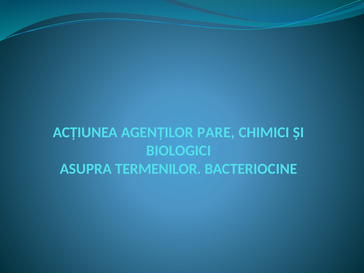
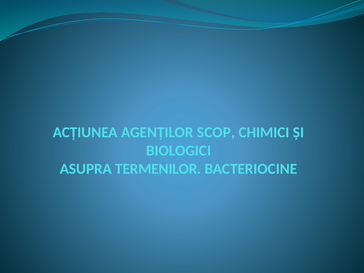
PARE: PARE -> SCOP (216, 132)
